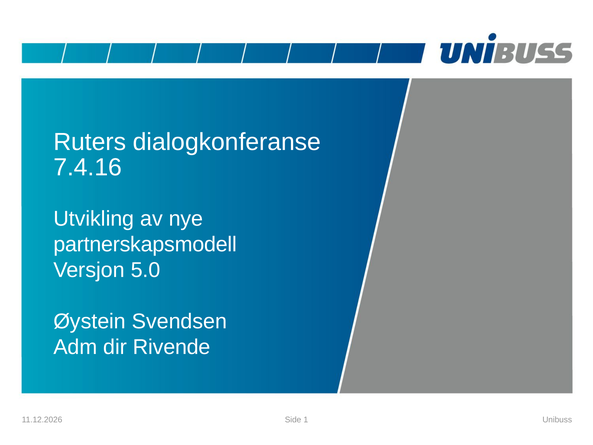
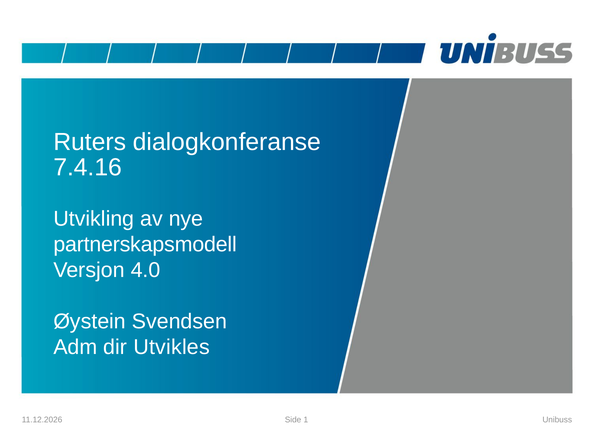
5.0: 5.0 -> 4.0 (146, 270)
Rivende: Rivende -> Utvikles (172, 347)
